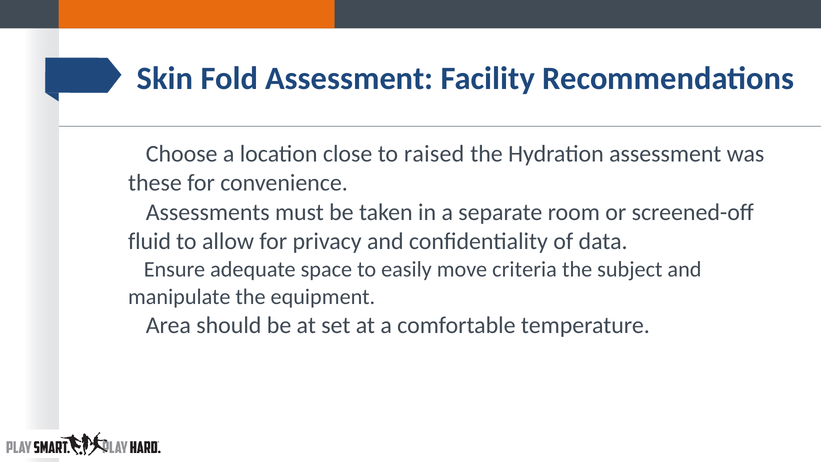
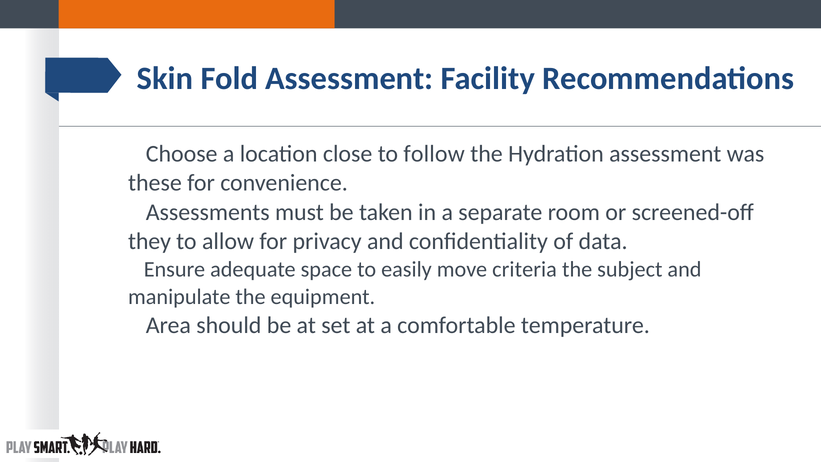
raised: raised -> follow (434, 154)
fluid: fluid -> they (149, 241)
